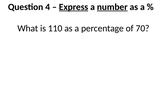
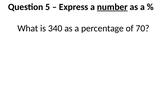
4: 4 -> 5 (48, 7)
Express underline: present -> none (74, 7)
110: 110 -> 340 (55, 28)
